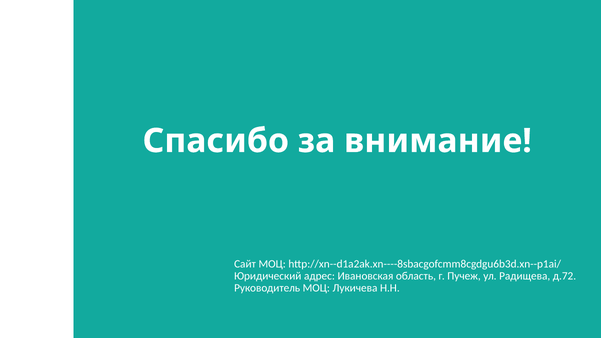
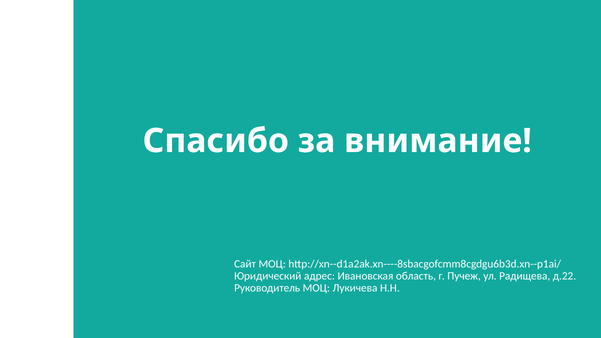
д.72: д.72 -> д.22 (564, 276)
